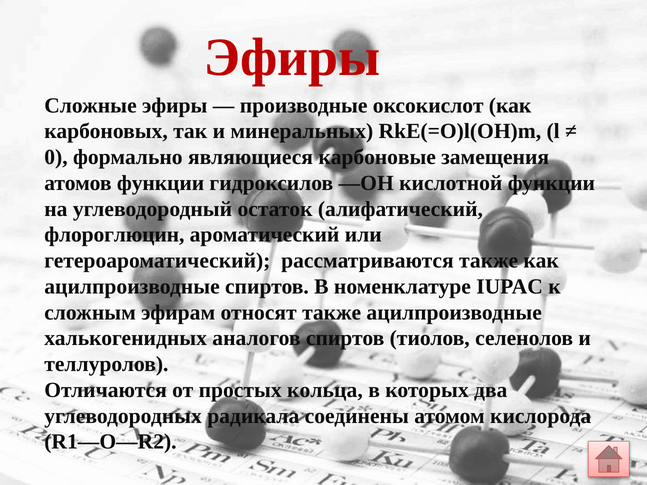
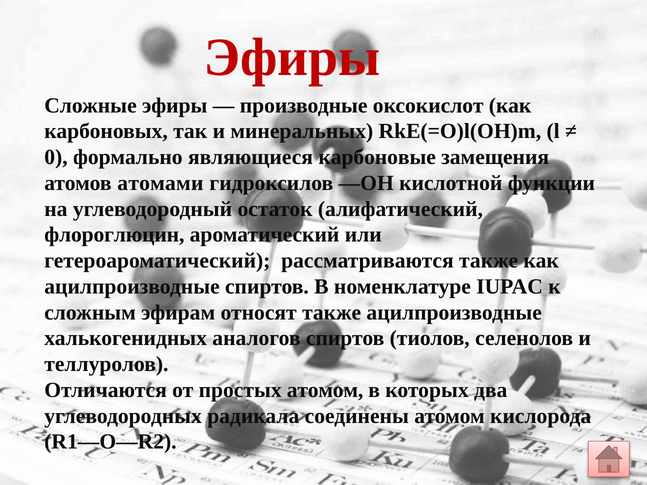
атомов функции: функции -> атомами (160, 183)
простых кольца: кольца -> атомом (325, 390)
